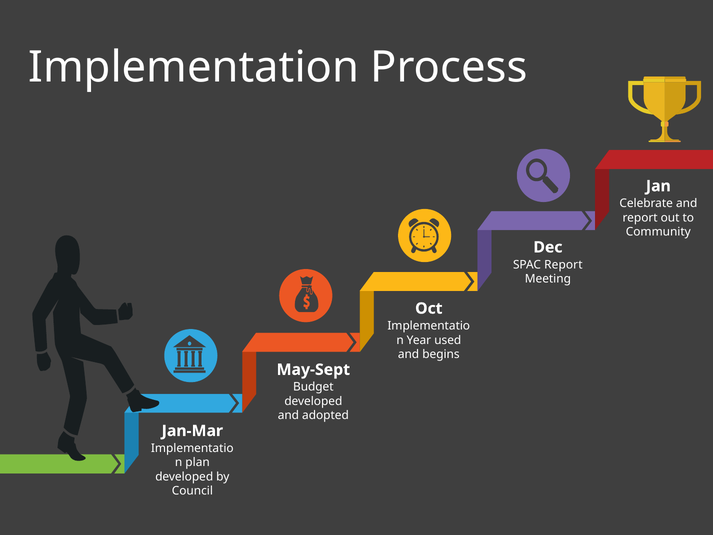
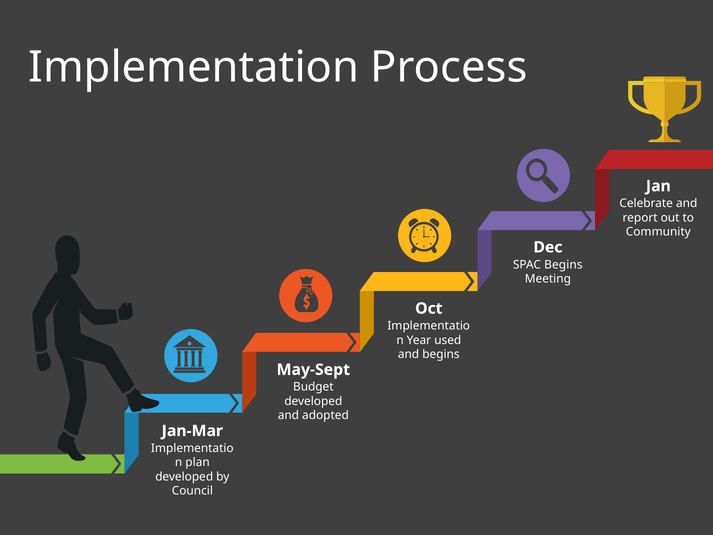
SPAC Report: Report -> Begins (563, 264)
